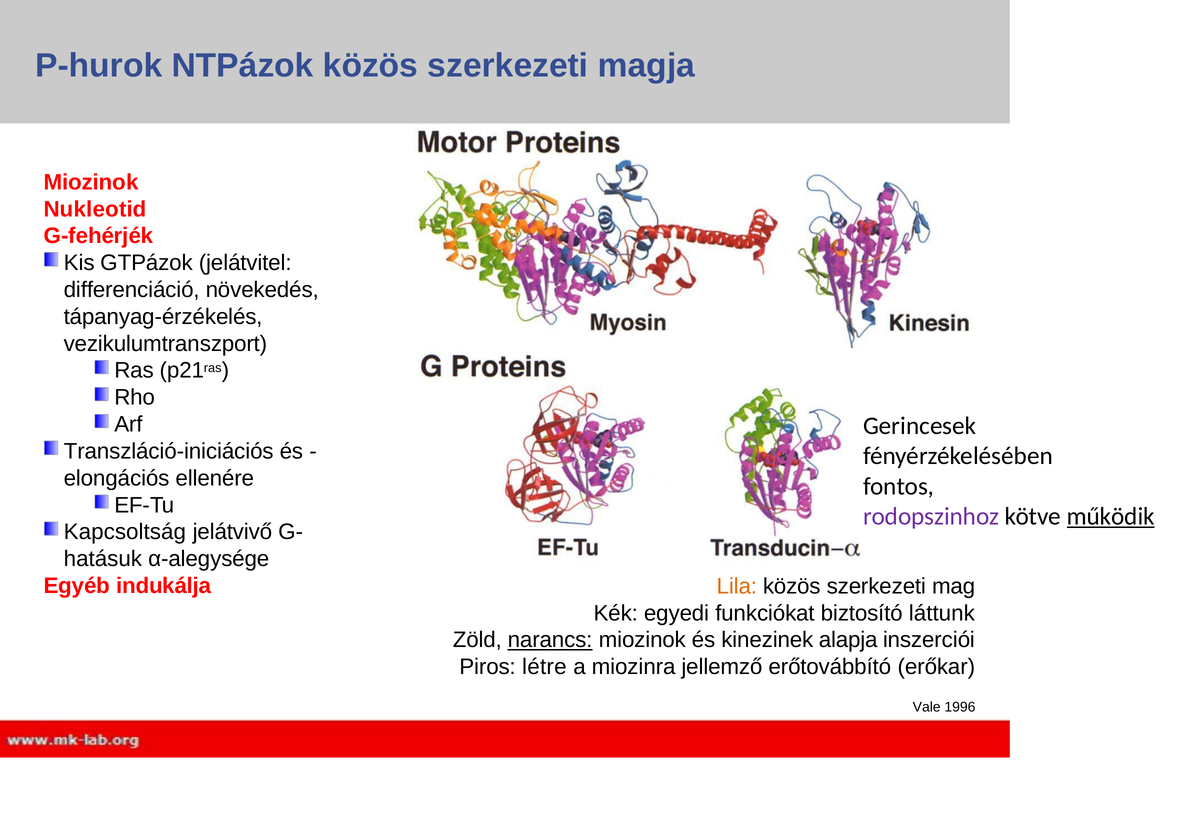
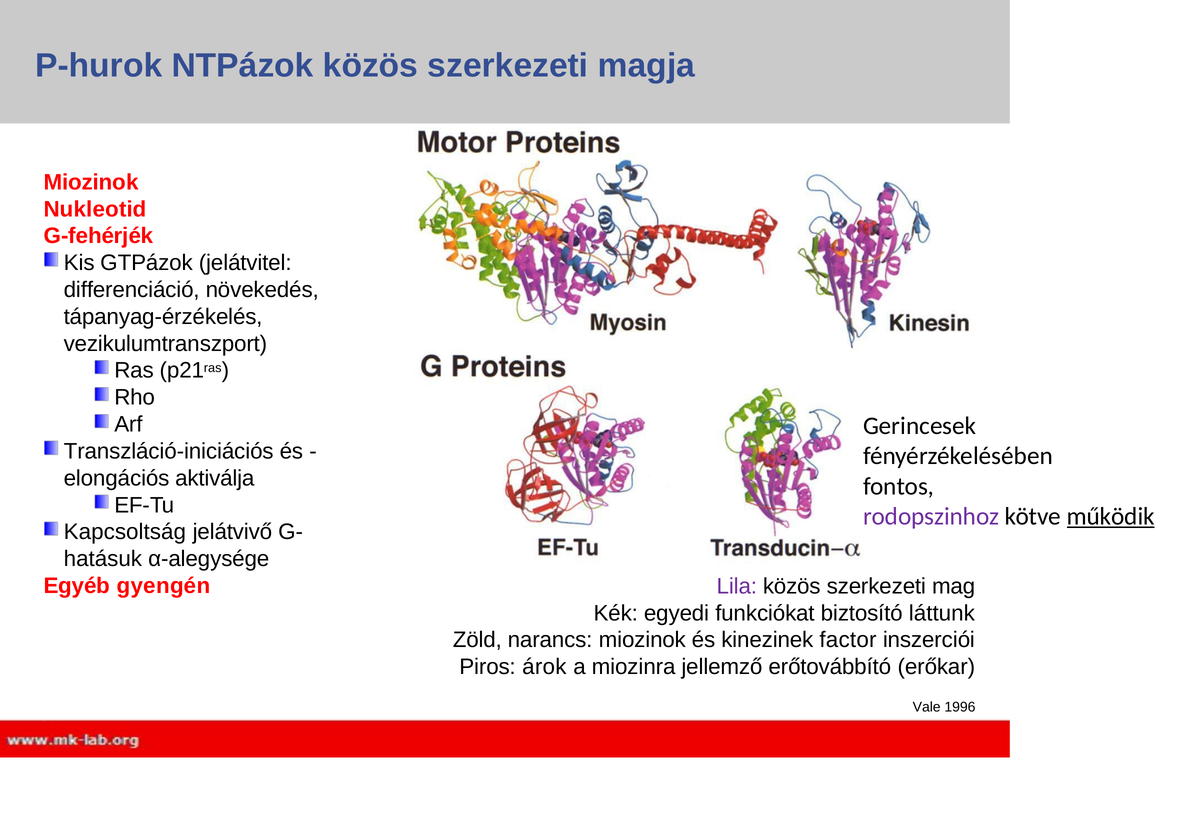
ellenére: ellenére -> aktiválja (215, 478)
indukálja: indukálja -> gyengén (164, 586)
Lila colour: orange -> purple (737, 586)
narancs underline: present -> none (550, 640)
alapja: alapja -> factor (848, 640)
létre: létre -> árok (544, 667)
